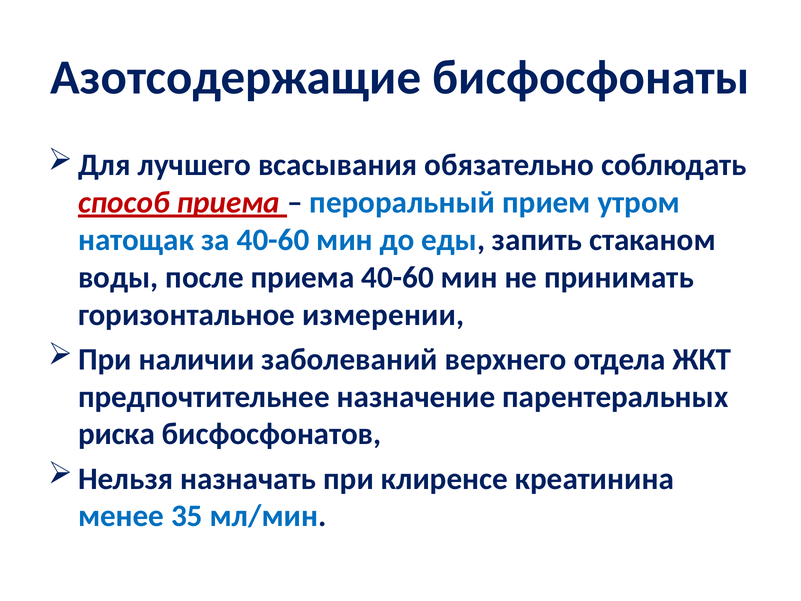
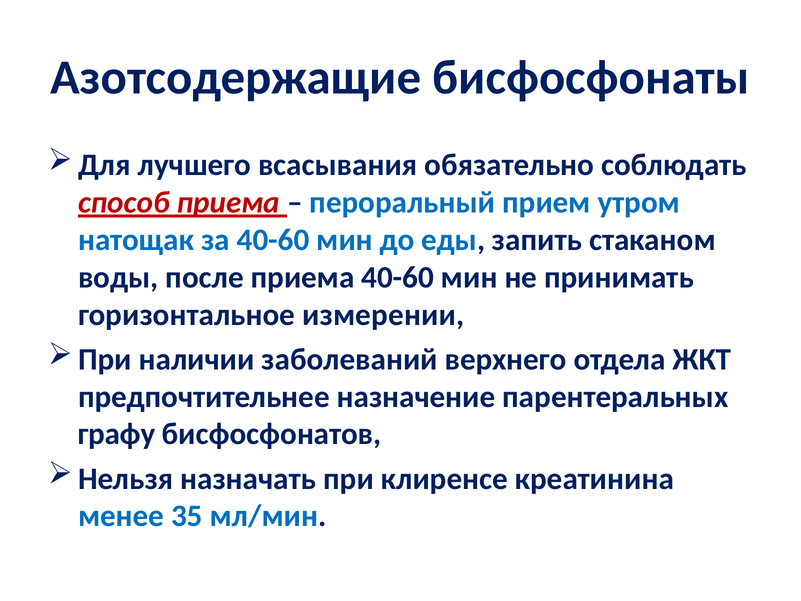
риска: риска -> графу (117, 434)
